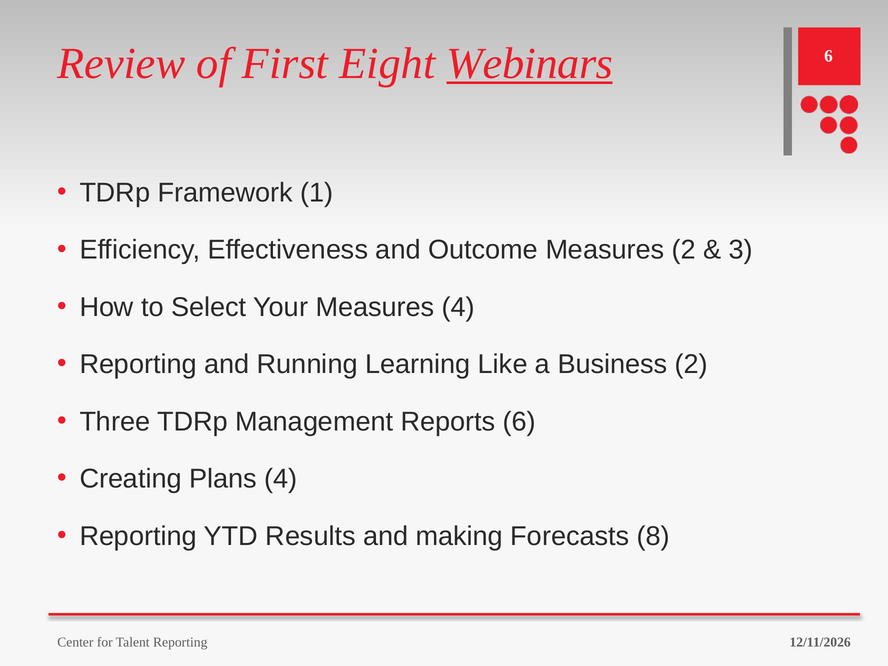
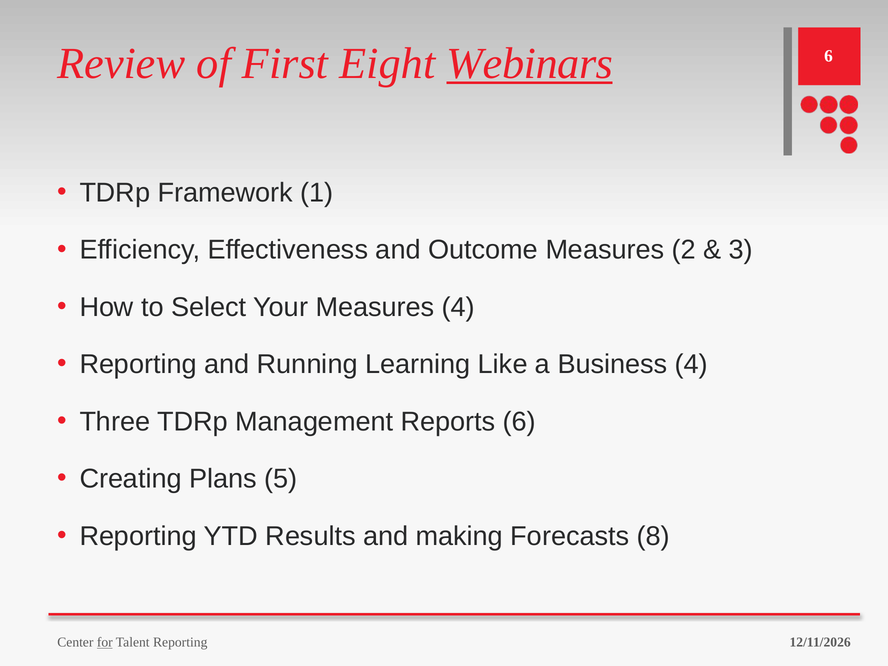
Business 2: 2 -> 4 (691, 364)
Plans 4: 4 -> 5 (281, 479)
for underline: none -> present (105, 642)
